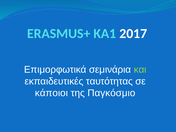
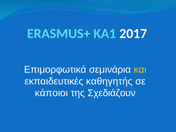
και colour: light green -> yellow (140, 70)
ταυτότητας: ταυτότητας -> καθηγητής (109, 81)
Παγκόσμιο: Παγκόσμιο -> Σχεδιάζουν (112, 93)
